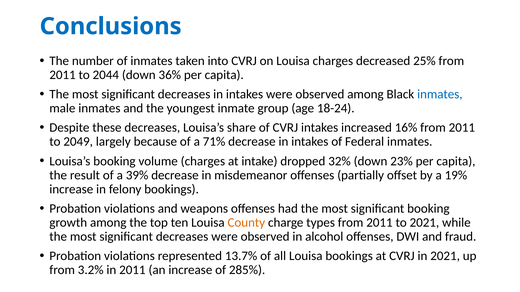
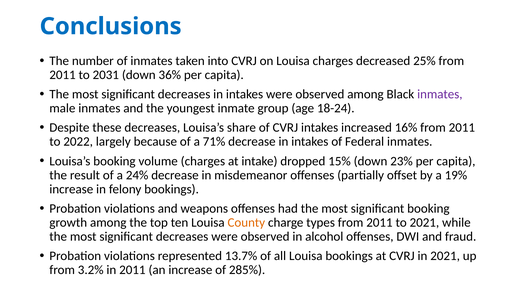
2044: 2044 -> 2031 (106, 75)
inmates colour: blue -> purple (440, 94)
2049: 2049 -> 2022 (78, 142)
32%: 32% -> 15% (340, 161)
39%: 39% -> 24% (137, 175)
